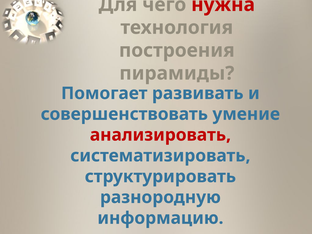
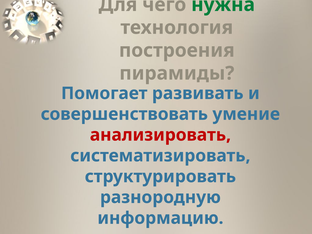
нужна colour: red -> green (223, 5)
